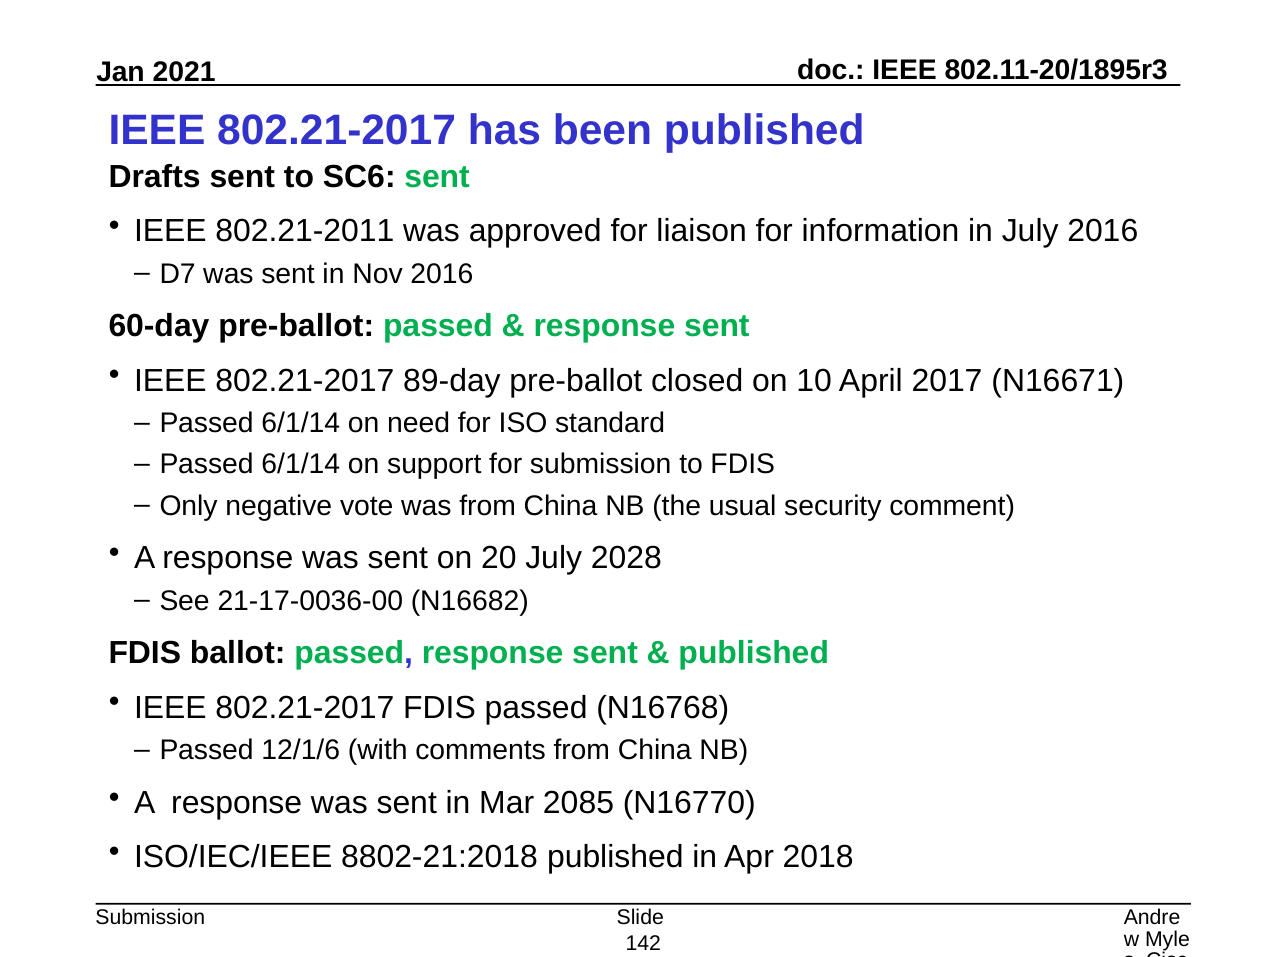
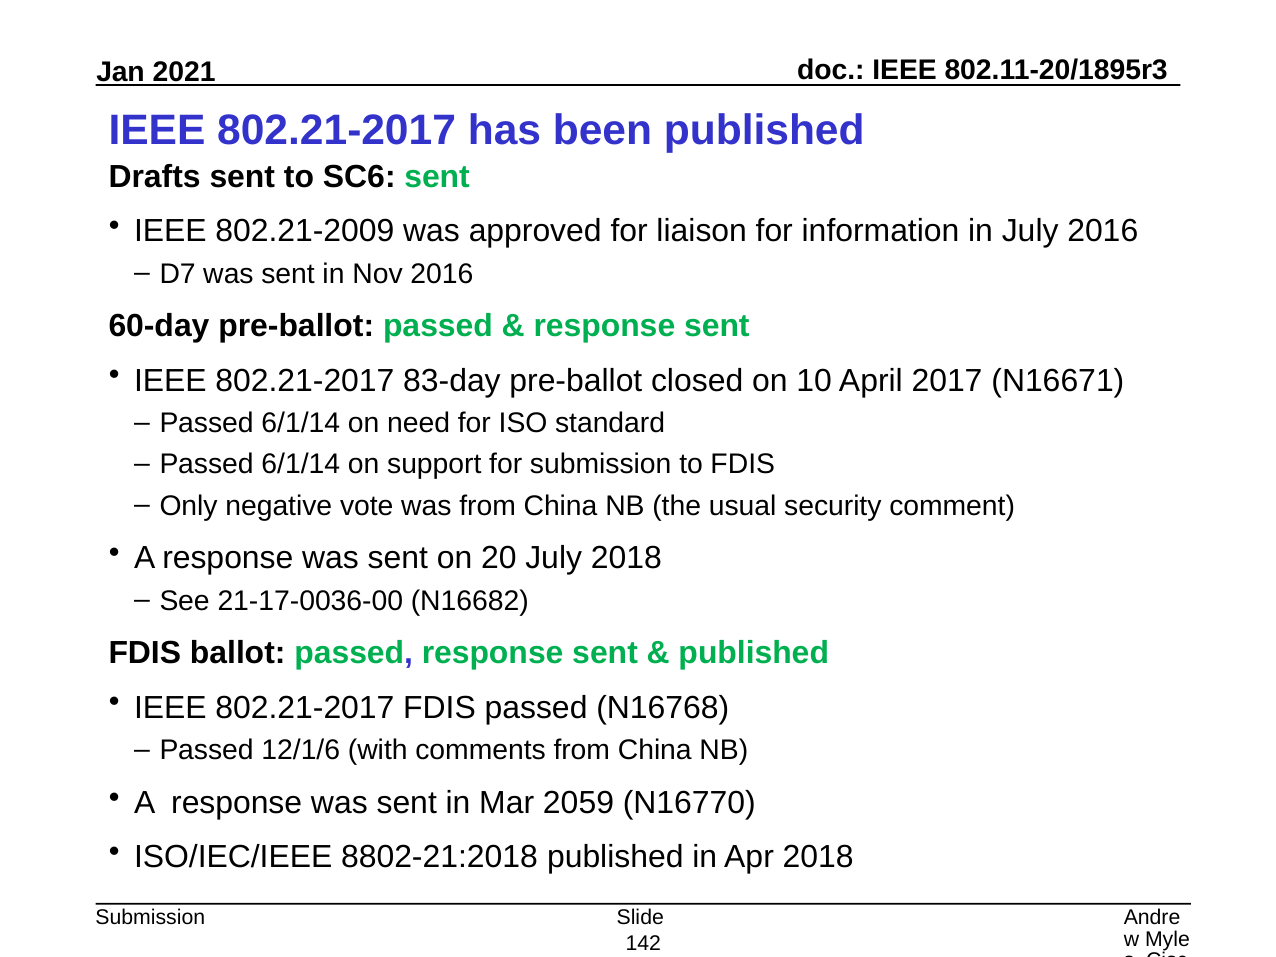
802.21-2011: 802.21-2011 -> 802.21-2009 (305, 231)
89-day: 89-day -> 83-day (452, 381)
July 2028: 2028 -> 2018 (626, 558)
2085: 2085 -> 2059 (578, 803)
